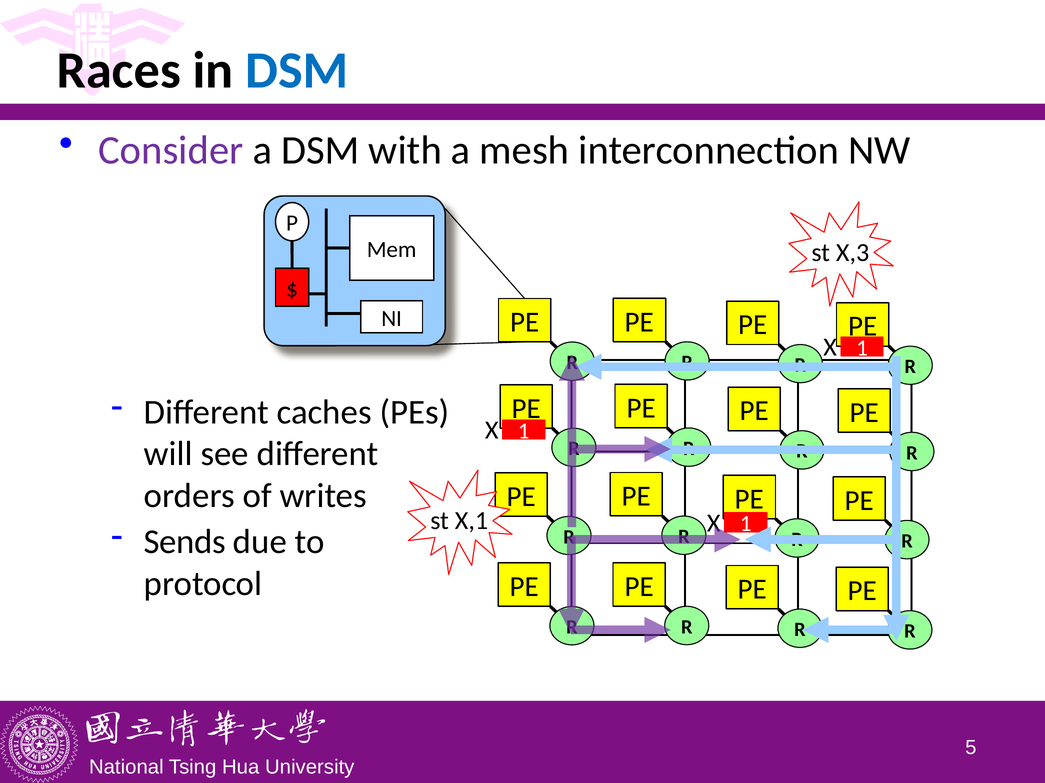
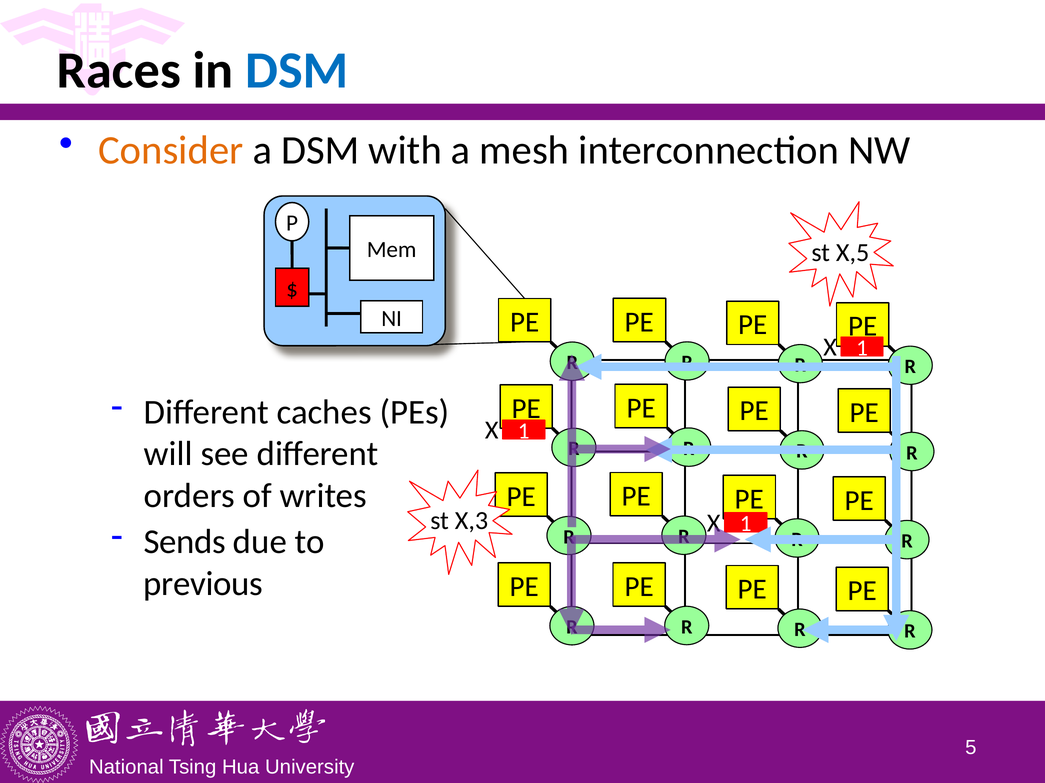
Consider colour: purple -> orange (171, 151)
X,3: X,3 -> X,5 (853, 253)
X,1: X,1 -> X,3 (471, 521)
protocol: protocol -> previous (203, 584)
